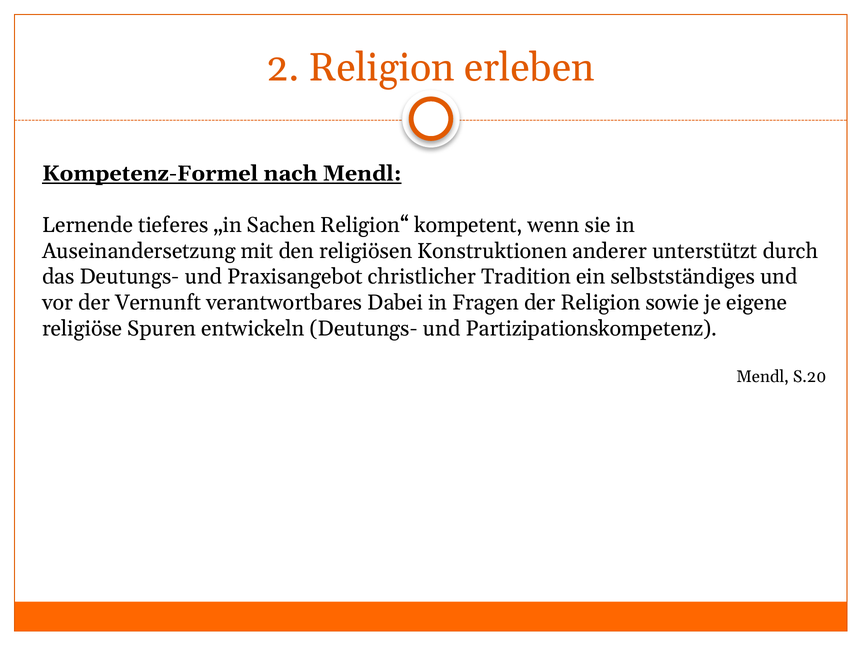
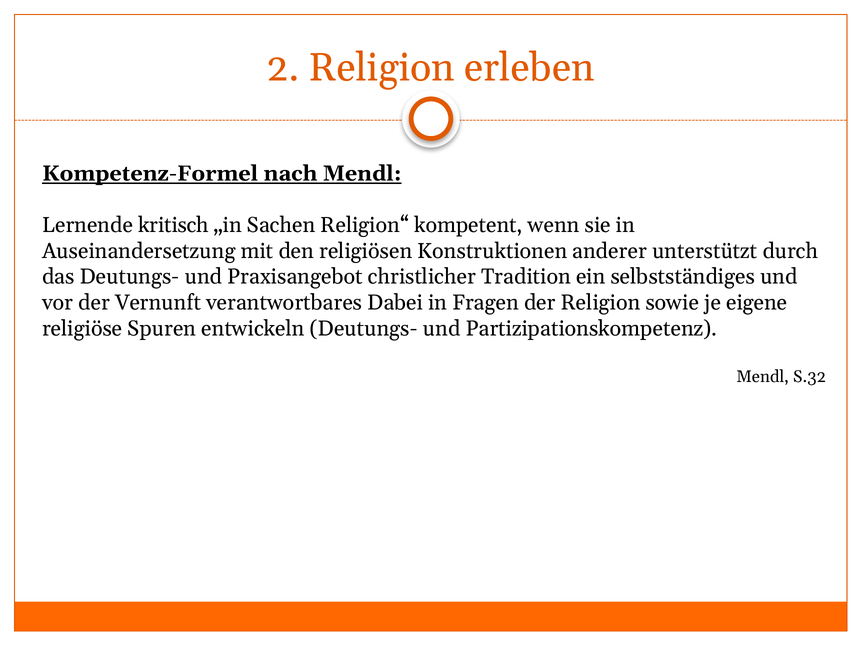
tieferes: tieferes -> kritisch (174, 225)
S.20: S.20 -> S.32 (810, 377)
